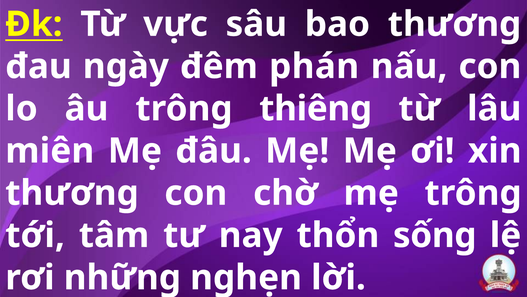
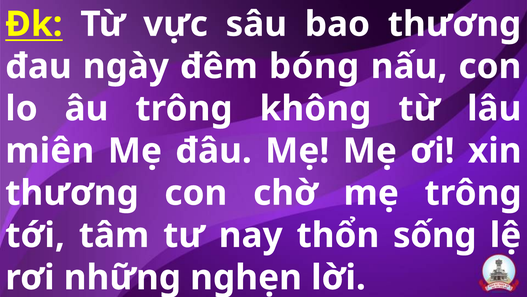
phán: phán -> bóng (314, 66)
thiêng: thiêng -> không (315, 108)
